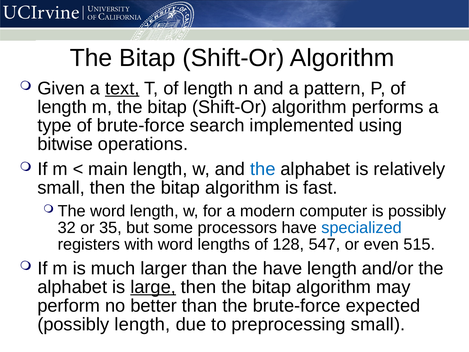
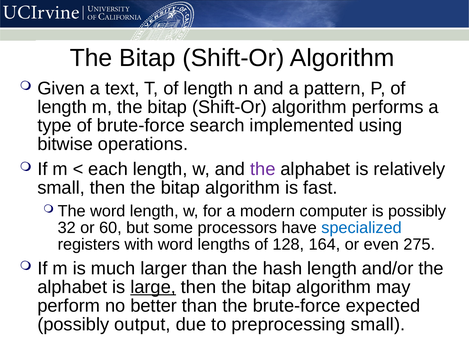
text underline: present -> none (122, 88)
main: main -> each (108, 169)
the colour: blue -> purple (263, 169)
35: 35 -> 60 (110, 228)
547: 547 -> 164 (324, 244)
515: 515 -> 275 (419, 244)
the have: have -> hash (282, 268)
possibly length: length -> output (142, 324)
